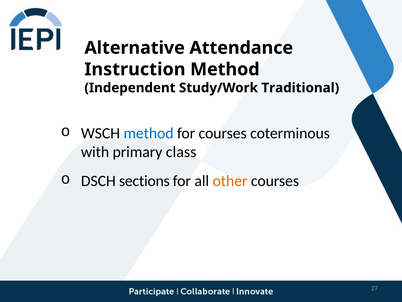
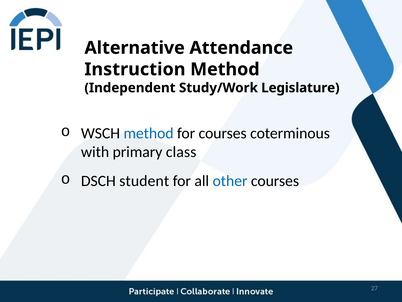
Traditional: Traditional -> Legislature (300, 88)
sections: sections -> student (144, 181)
other colour: orange -> blue (230, 181)
